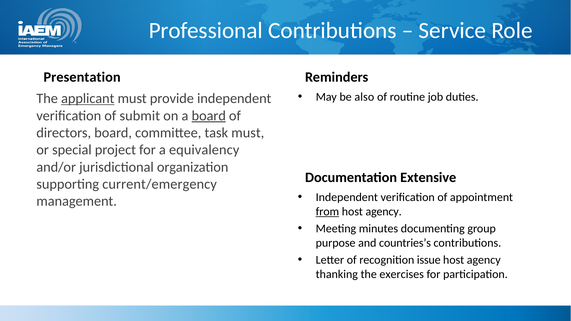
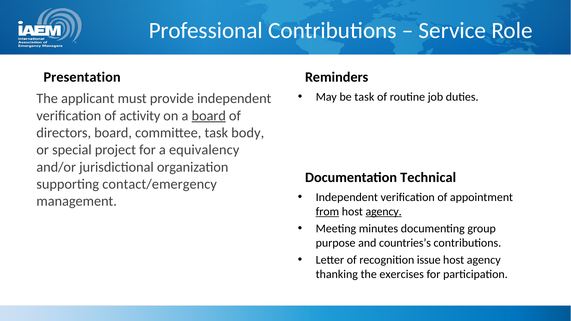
be also: also -> task (364, 97)
applicant underline: present -> none (88, 99)
submit: submit -> activity (140, 116)
task must: must -> body (248, 133)
Extensive: Extensive -> Technical (428, 177)
current/emergency: current/emergency -> contact/emergency (160, 184)
agency underline: none -> present (384, 212)
